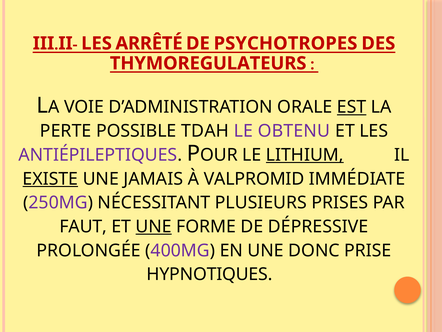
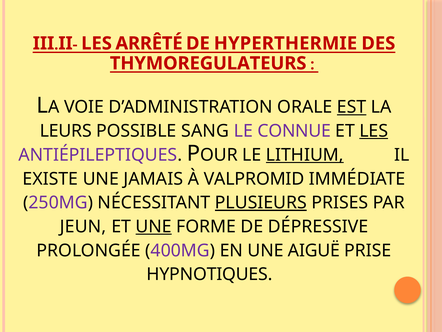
PSYCHOTROPES: PSYCHOTROPES -> HYPERTHERMIE (285, 43)
PERTE: PERTE -> LEURS (66, 131)
TDAH: TDAH -> SANG (205, 131)
OBTENU: OBTENU -> CONNUE (294, 131)
LES underline: none -> present (374, 131)
EXISTE underline: present -> none (50, 179)
PLUSIEURS underline: none -> present (261, 202)
FAUT: FAUT -> JEUN (83, 226)
DONC: DONC -> AIGUË (314, 250)
